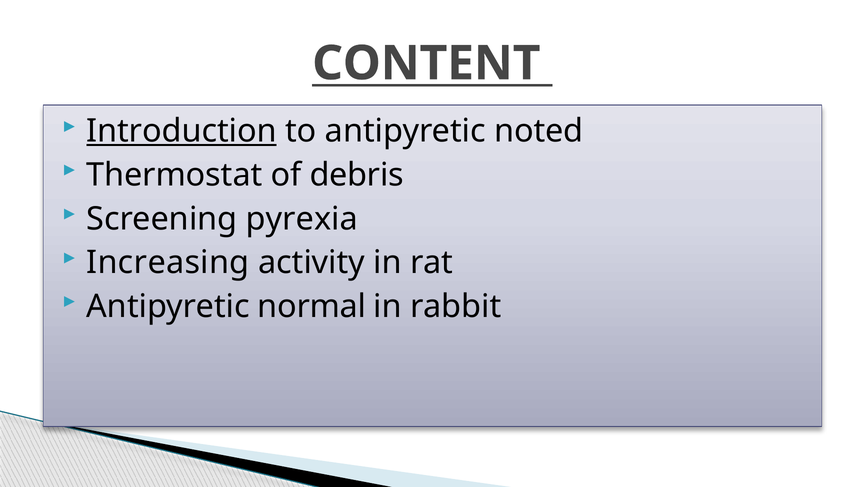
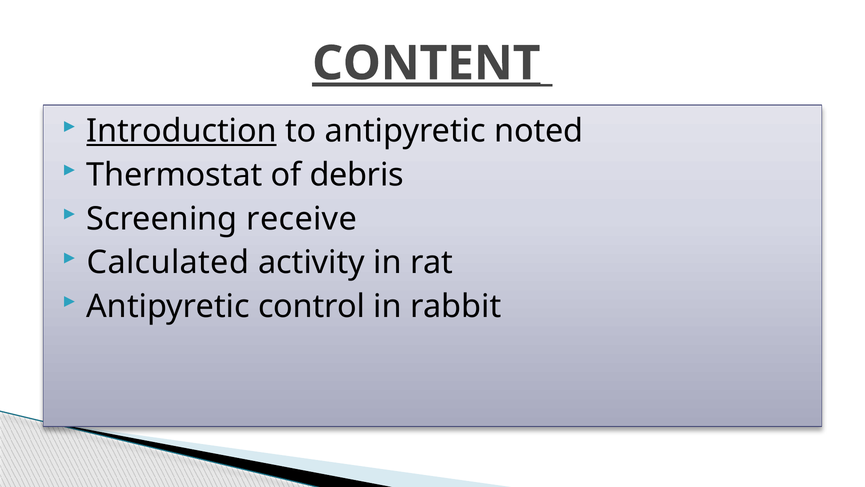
CONTENT underline: none -> present (426, 63)
pyrexia: pyrexia -> receive (302, 219)
Increasing: Increasing -> Calculated (168, 262)
normal: normal -> control (312, 306)
